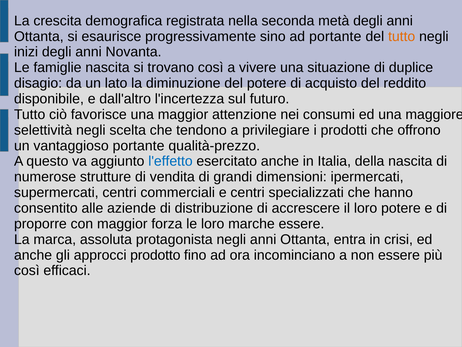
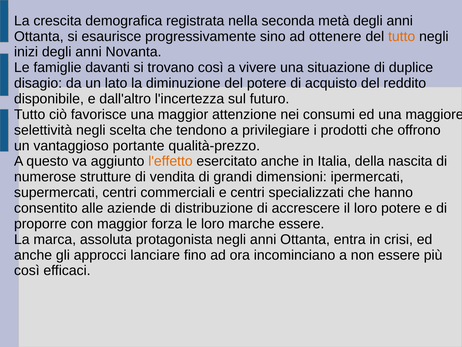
ad portante: portante -> ottenere (335, 36)
famiglie nascita: nascita -> davanti (108, 68)
l'effetto colour: blue -> orange (170, 161)
prodotto: prodotto -> lanciare (155, 255)
